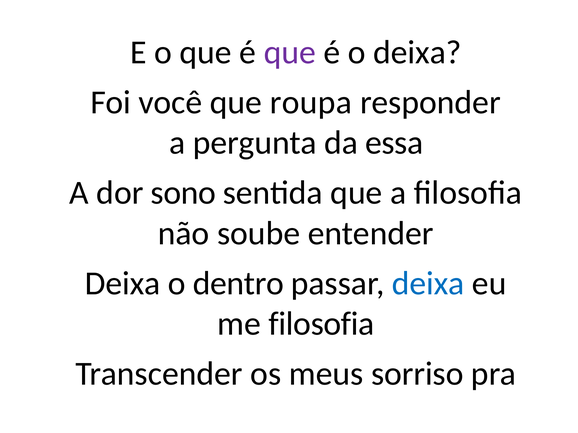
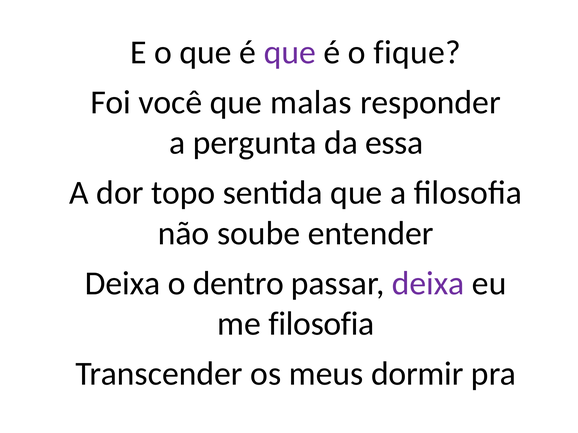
o deixa: deixa -> fique (417, 52)
roupa: roupa -> malas (311, 103)
sono: sono -> topo (183, 193)
deixa colour: blue -> purple (428, 284)
sorriso: sorriso -> dormir (417, 374)
